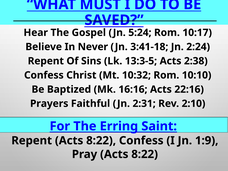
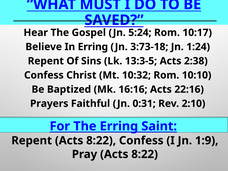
In Never: Never -> Erring (93, 47)
3:41-18: 3:41-18 -> 3:73-18 (149, 47)
2:24: 2:24 -> 1:24 (198, 47)
2:31: 2:31 -> 0:31 (144, 104)
